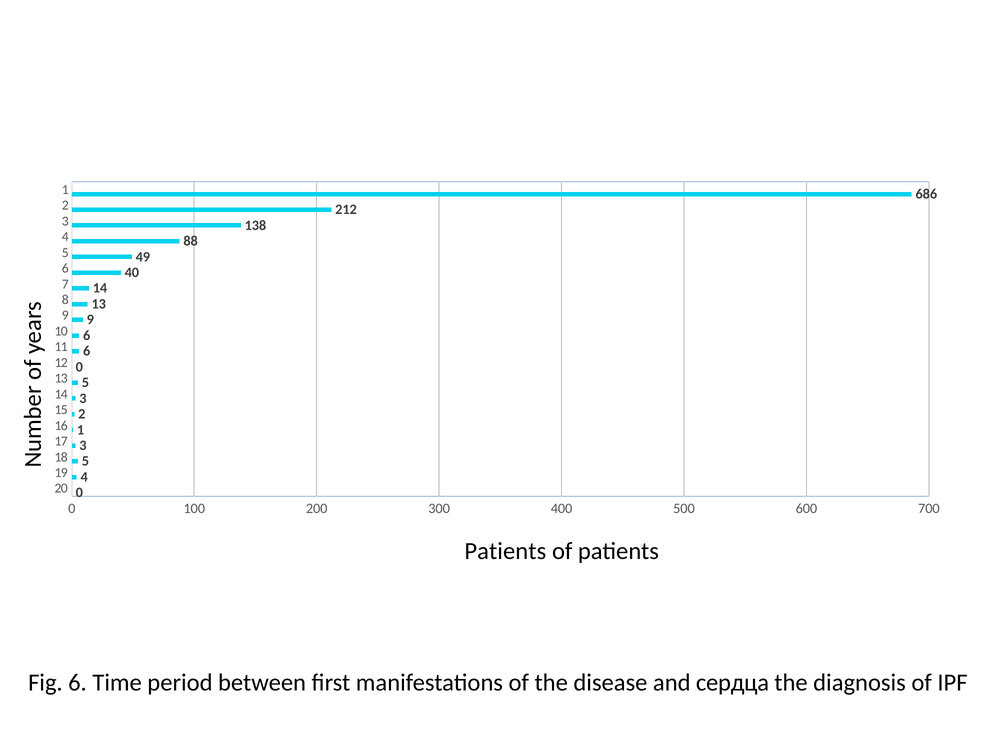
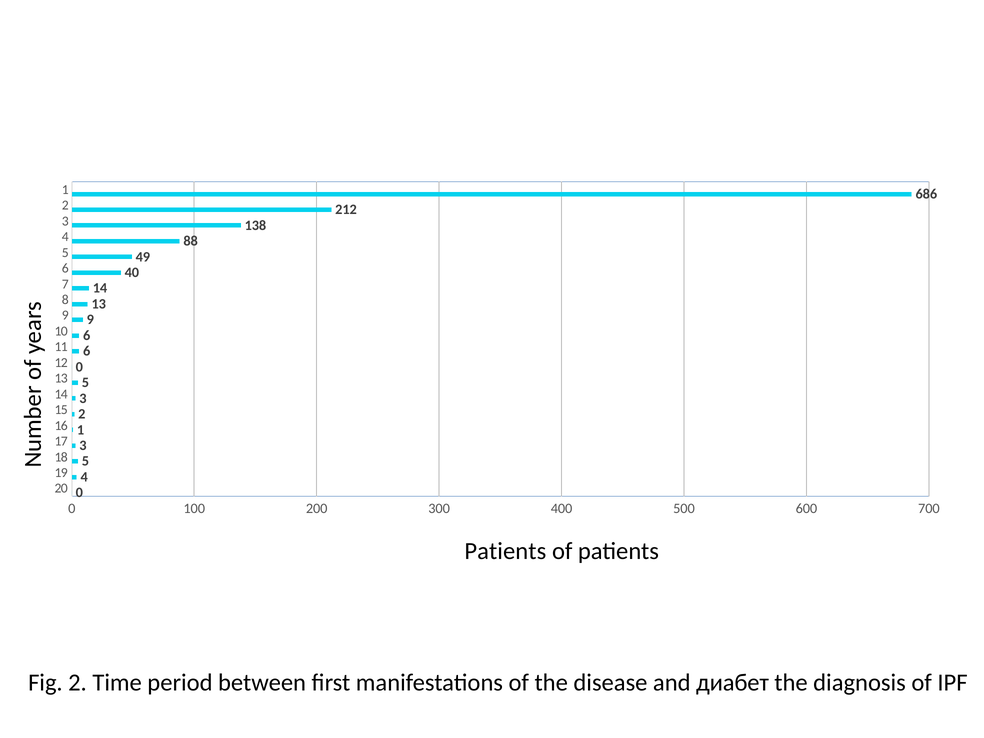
Fig 6: 6 -> 2 (77, 682)
сердца: сердца -> диабет (732, 682)
